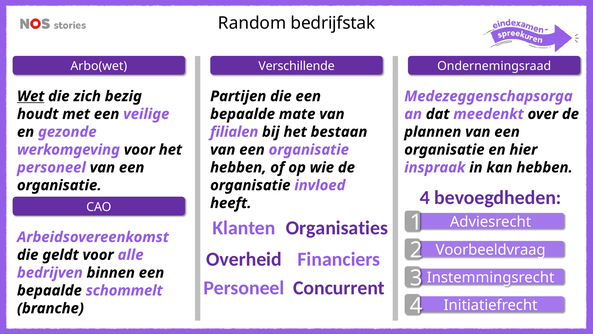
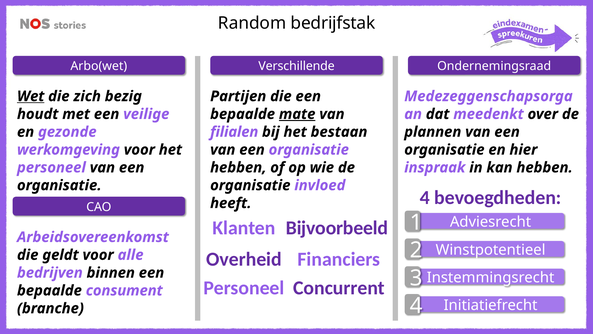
mate underline: none -> present (297, 114)
Organisaties: Organisaties -> Bijvoorbeeld (337, 228)
Voorbeeldvraag: Voorbeeldvraag -> Winstpotentieel (491, 250)
schommelt: schommelt -> consument (124, 290)
